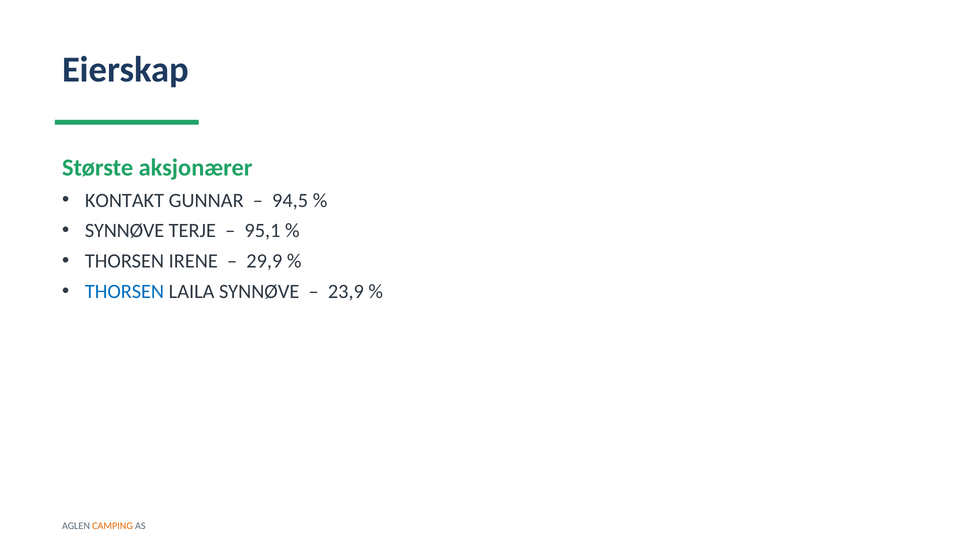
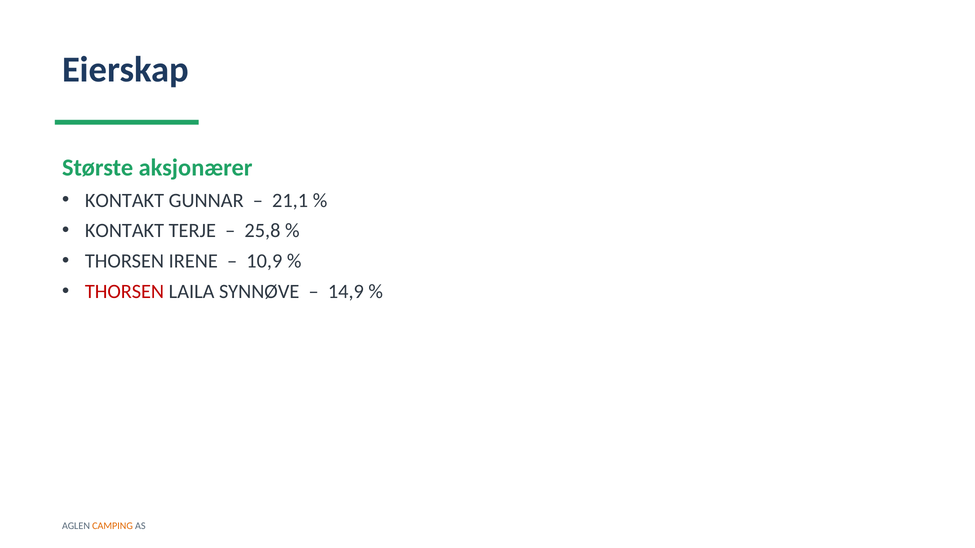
94,5: 94,5 -> 21,1 (290, 200)
SYNNØVE: SYNNØVE -> KONTAKT (124, 231)
95,1: 95,1 -> 25,8 (262, 231)
29,9: 29,9 -> 10,9 (264, 261)
THORSEN colour: blue -> red (124, 292)
23,9: 23,9 -> 14,9 (346, 292)
